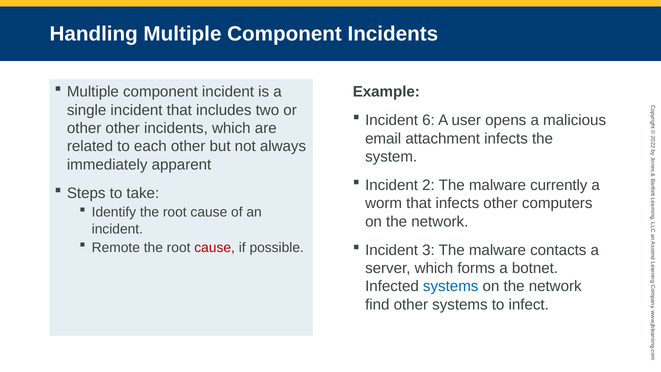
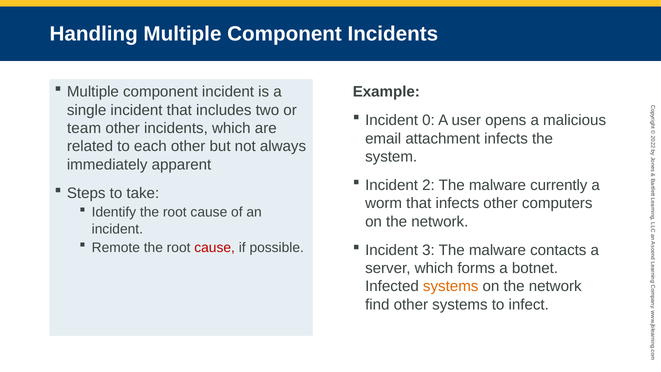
Incident 6: 6 -> 0 (428, 120)
other: other -> team (84, 128)
systems colour: blue -> orange (451, 286)
